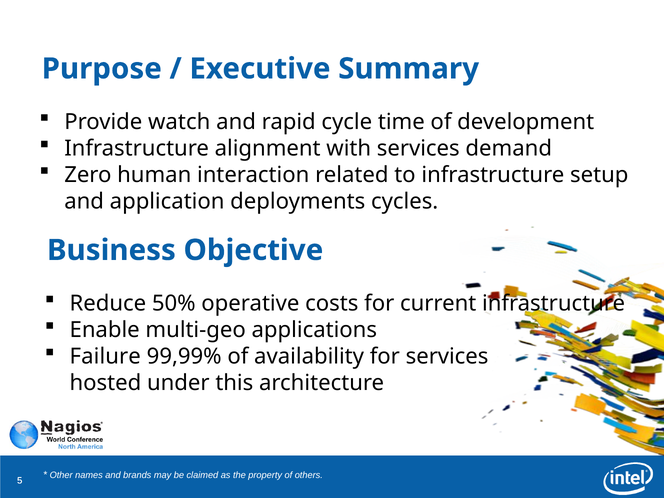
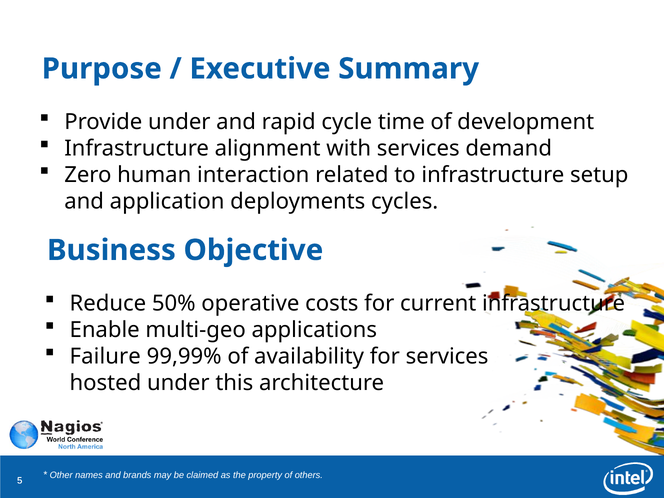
Provide watch: watch -> under (179, 122)
